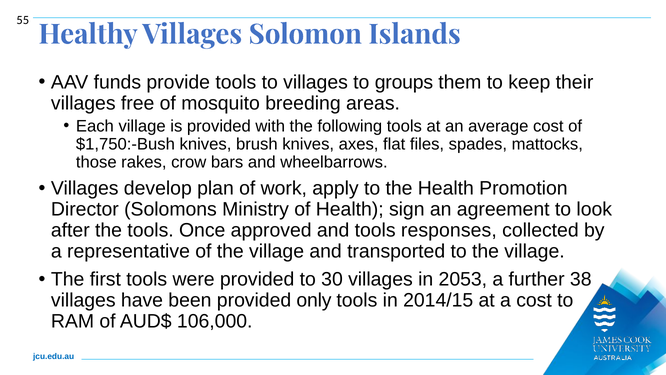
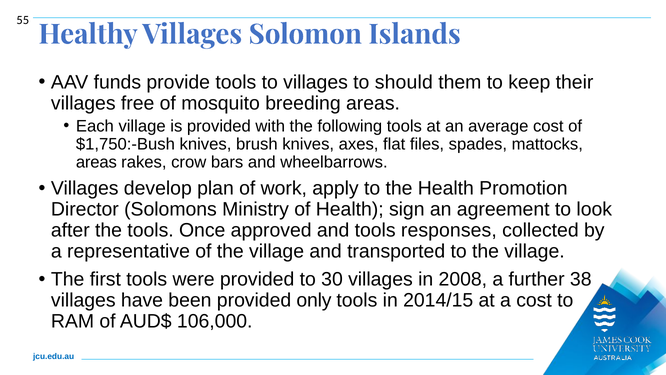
groups: groups -> should (404, 82)
those: those -> areas (96, 162)
2053: 2053 -> 2008 (463, 279)
